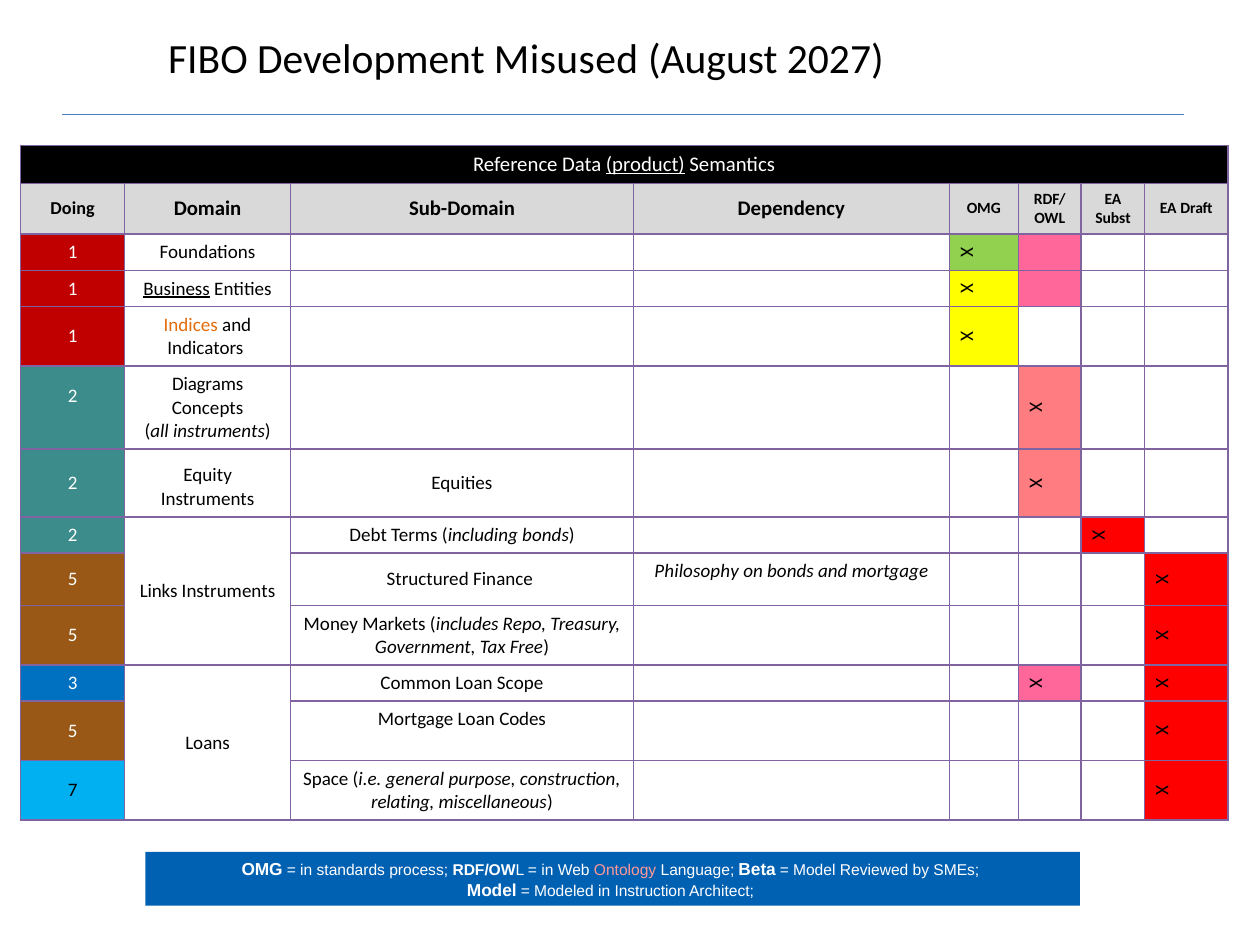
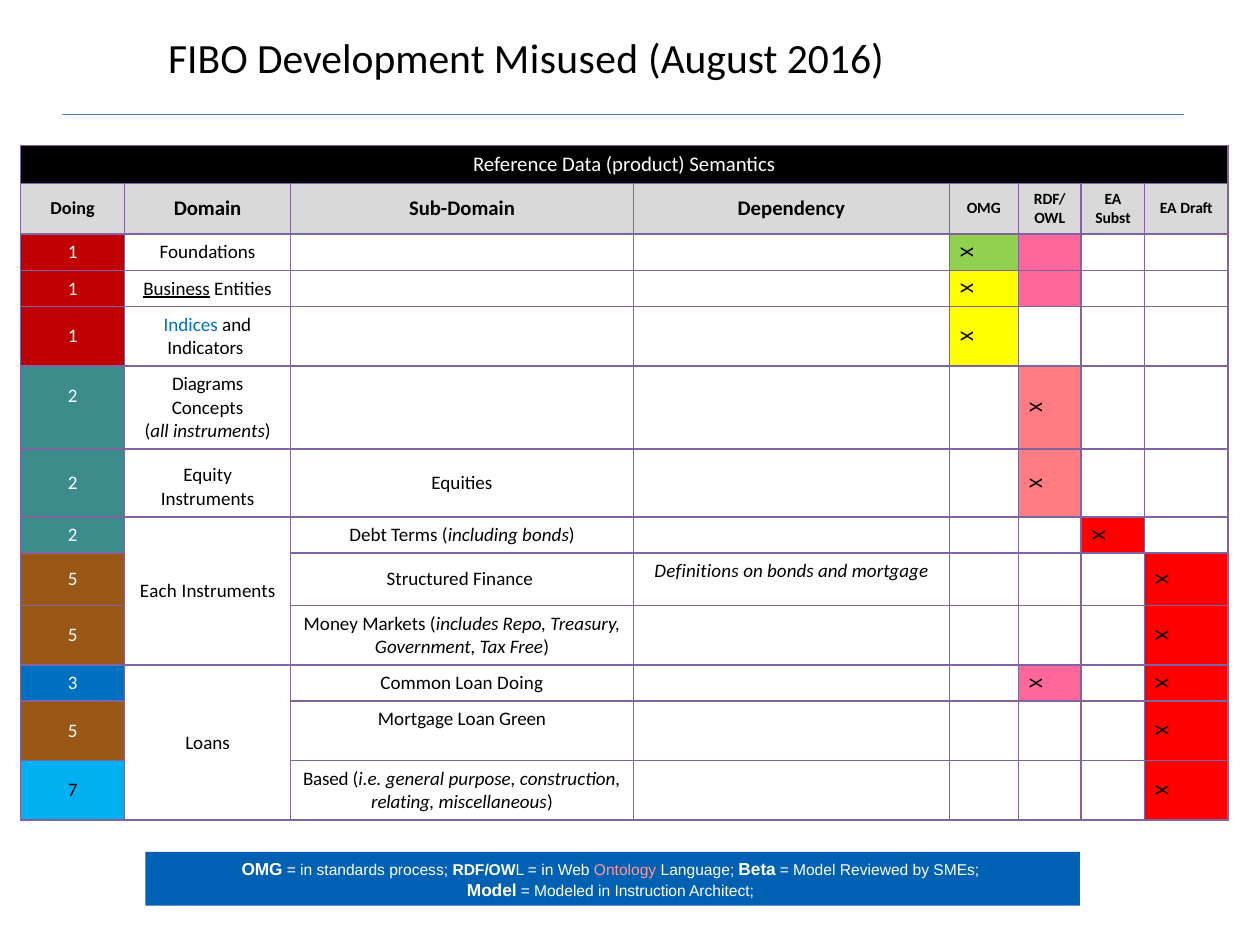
2027: 2027 -> 2016 (835, 60)
product underline: present -> none (645, 164)
Indices colour: orange -> blue (191, 325)
Philosophy: Philosophy -> Definitions (697, 571)
Links: Links -> Each (158, 591)
Loan Scope: Scope -> Doing (520, 683)
Codes: Codes -> Green (523, 719)
Space: Space -> Based (326, 779)
